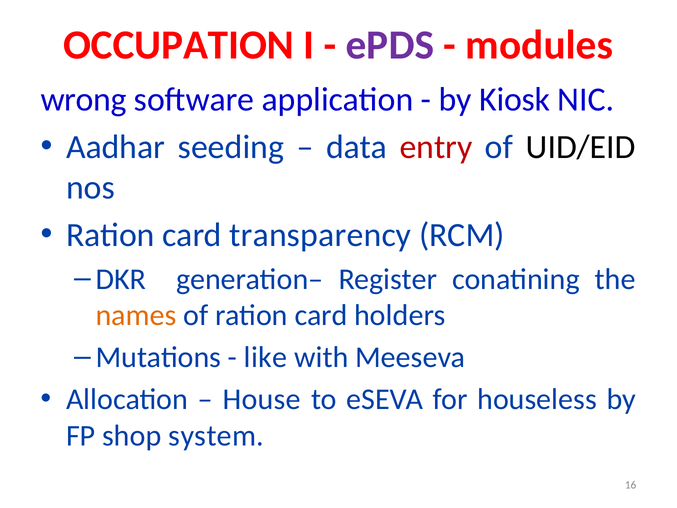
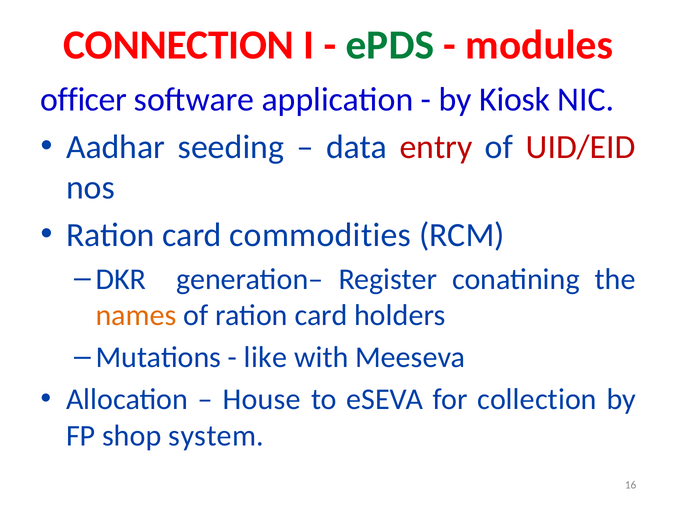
OCCUPATION: OCCUPATION -> CONNECTION (179, 45)
ePDS colour: purple -> green (390, 45)
wrong: wrong -> officer (84, 99)
UID/EID colour: black -> red (581, 147)
transparency: transparency -> commodities (320, 235)
houseless: houseless -> collection (537, 399)
